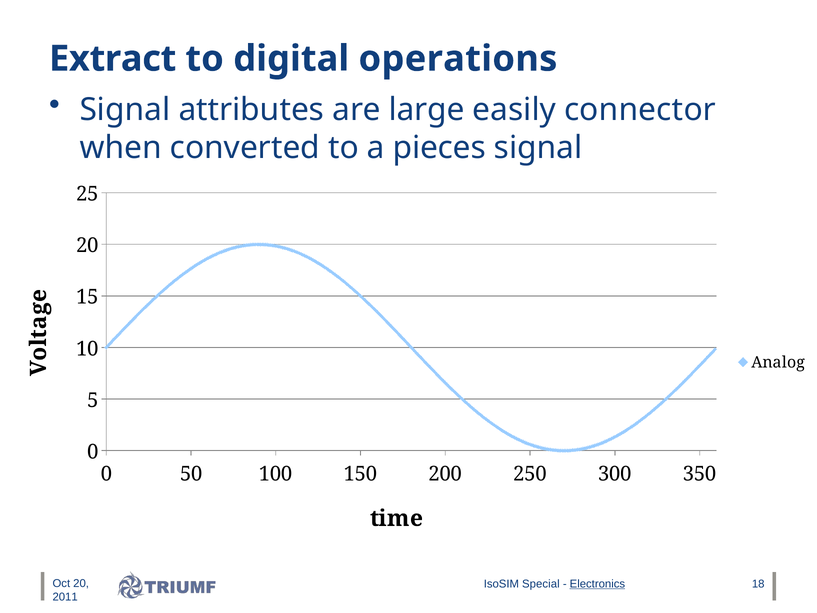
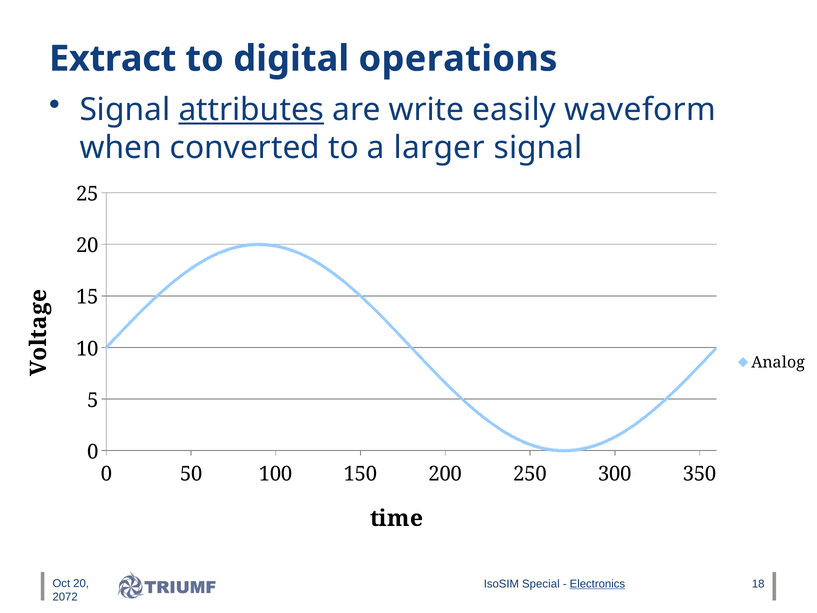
attributes underline: none -> present (251, 110)
large: large -> write (427, 110)
connector: connector -> waveform (640, 110)
pieces: pieces -> larger (439, 148)
2011: 2011 -> 2072 (65, 597)
